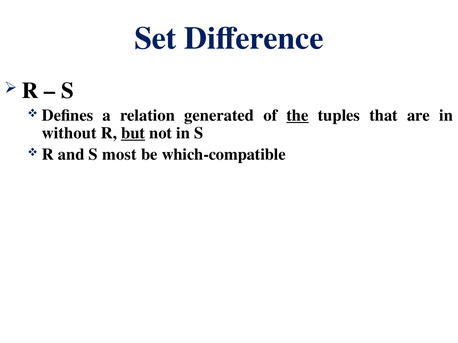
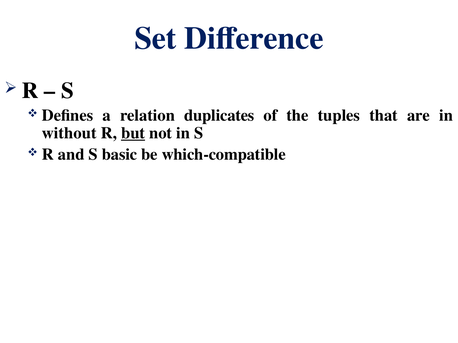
generated: generated -> duplicates (219, 115)
the underline: present -> none (298, 115)
most: most -> basic (120, 154)
